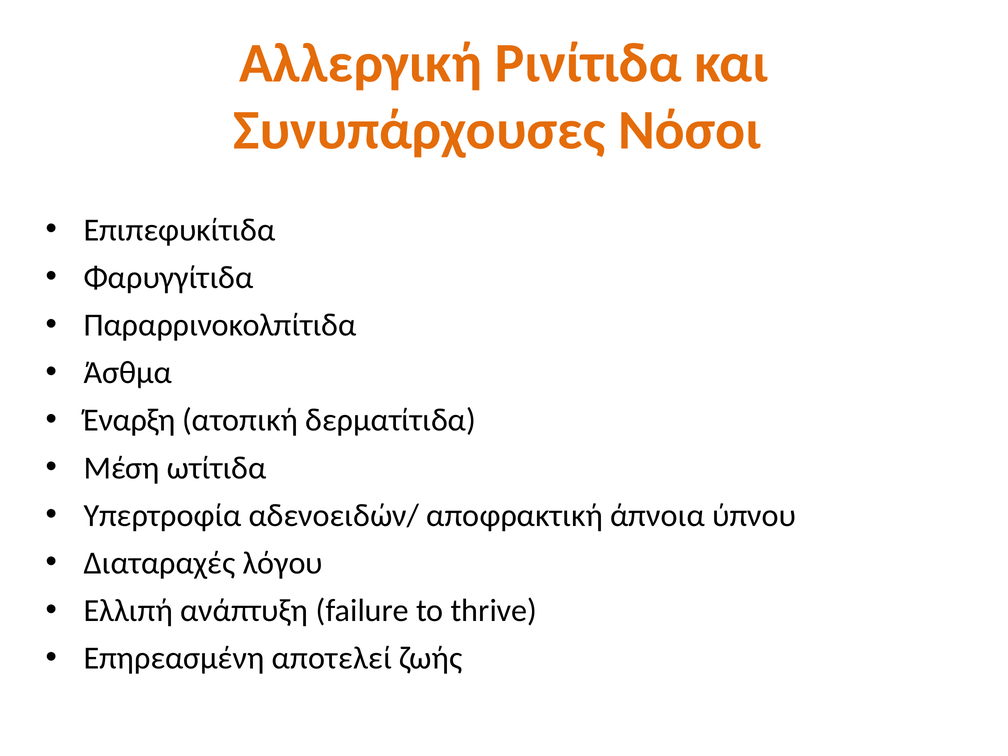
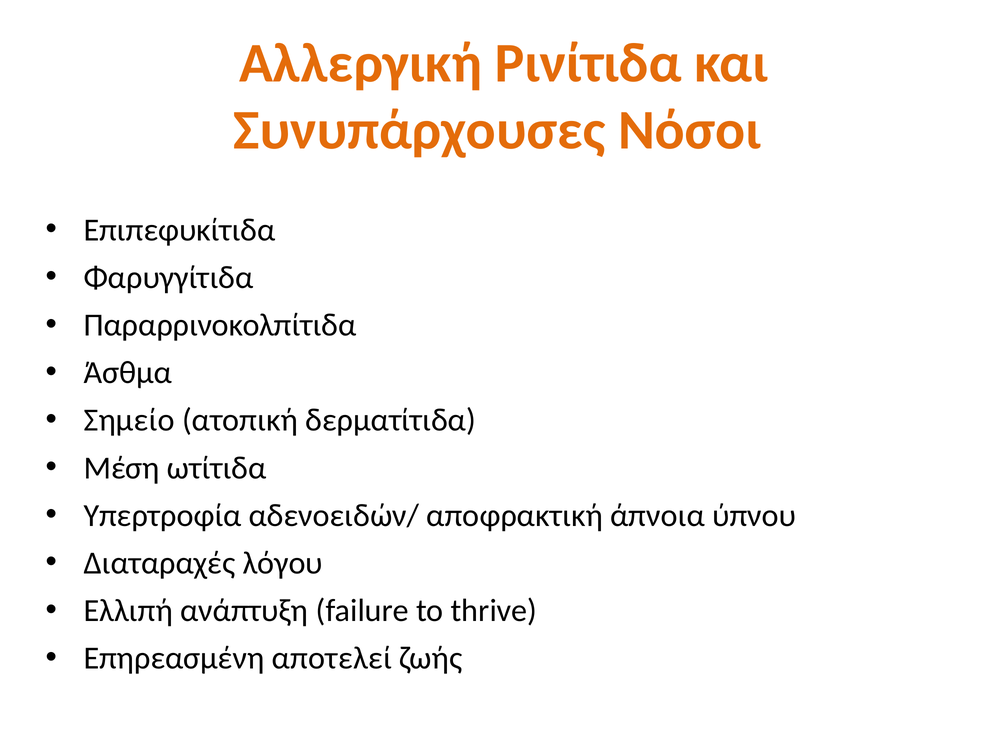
Έναρξη: Έναρξη -> Σημείο (129, 420)
